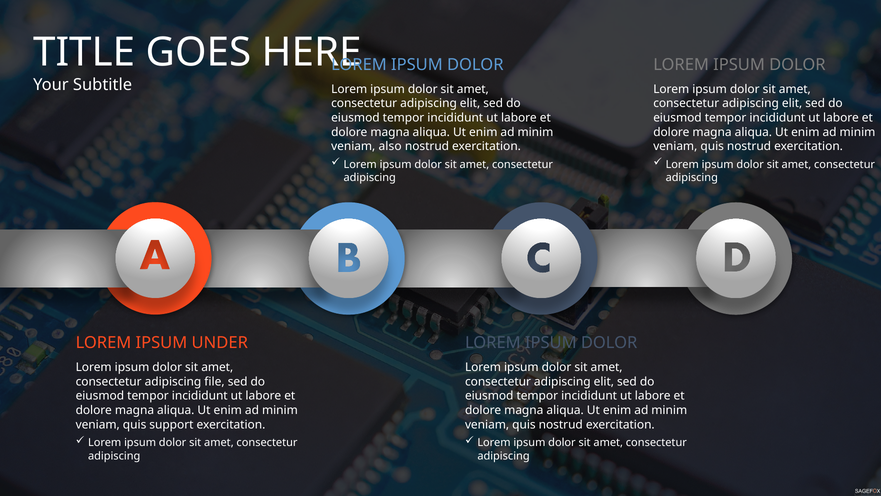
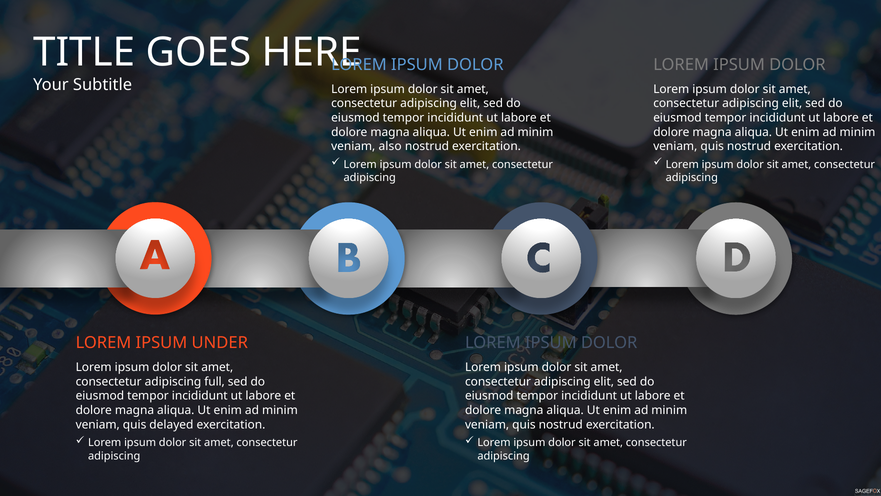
file: file -> full (215, 381)
support: support -> delayed (171, 424)
